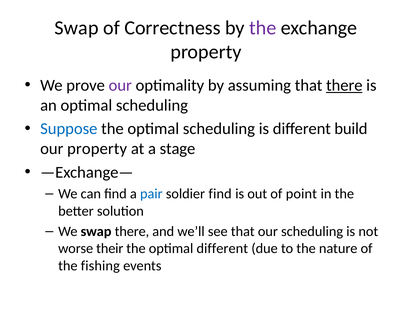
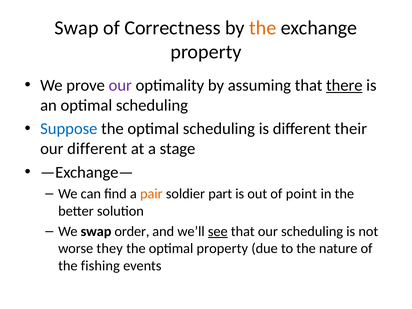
the colour: purple -> orange (263, 28)
build: build -> their (351, 129)
our property: property -> different (97, 149)
pair colour: blue -> orange (151, 194)
soldier find: find -> part (220, 194)
swap there: there -> order (132, 231)
see underline: none -> present (218, 231)
their: their -> they (110, 249)
optimal different: different -> property (222, 249)
